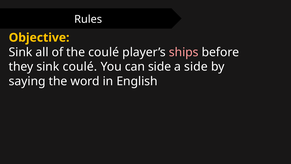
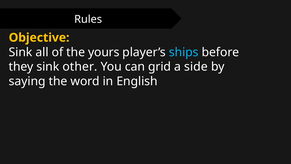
the coulé: coulé -> yours (104, 52)
ships colour: pink -> light blue (184, 52)
sink coulé: coulé -> other (80, 67)
can side: side -> grid (160, 67)
